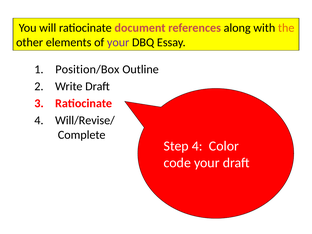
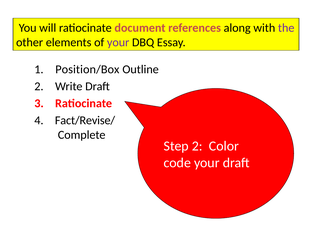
the colour: orange -> purple (286, 28)
Will/Revise/: Will/Revise/ -> Fact/Revise/ (85, 120)
Step 4: 4 -> 2 (197, 146)
